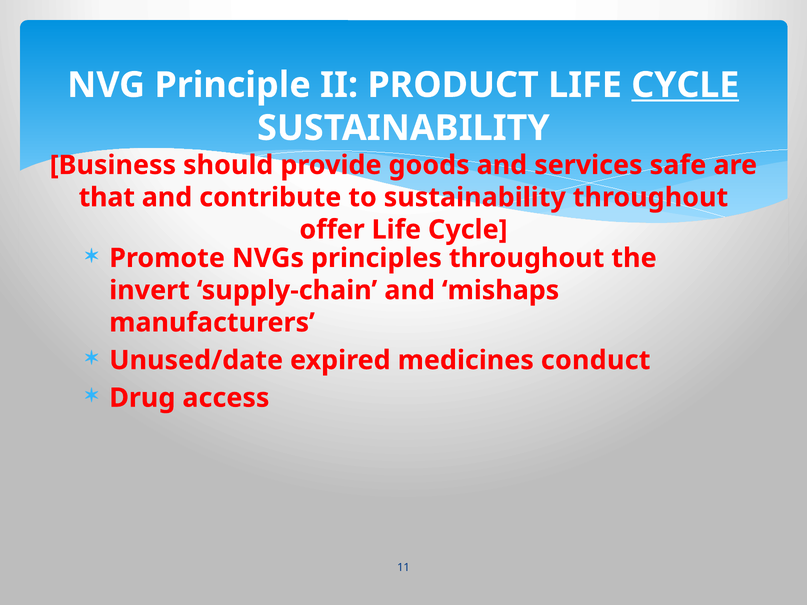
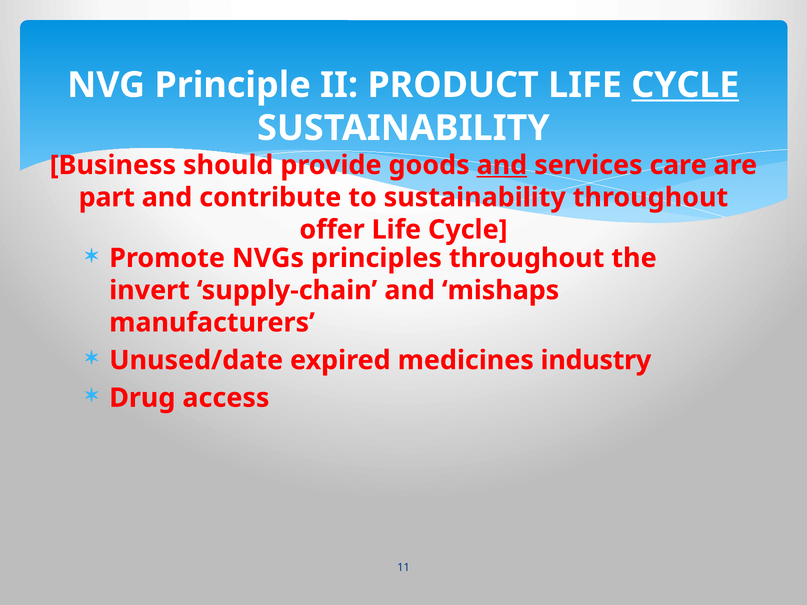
and underline: none -> present (502, 165)
safe: safe -> care (678, 165)
that: that -> part (107, 197)
conduct: conduct -> industry (596, 360)
